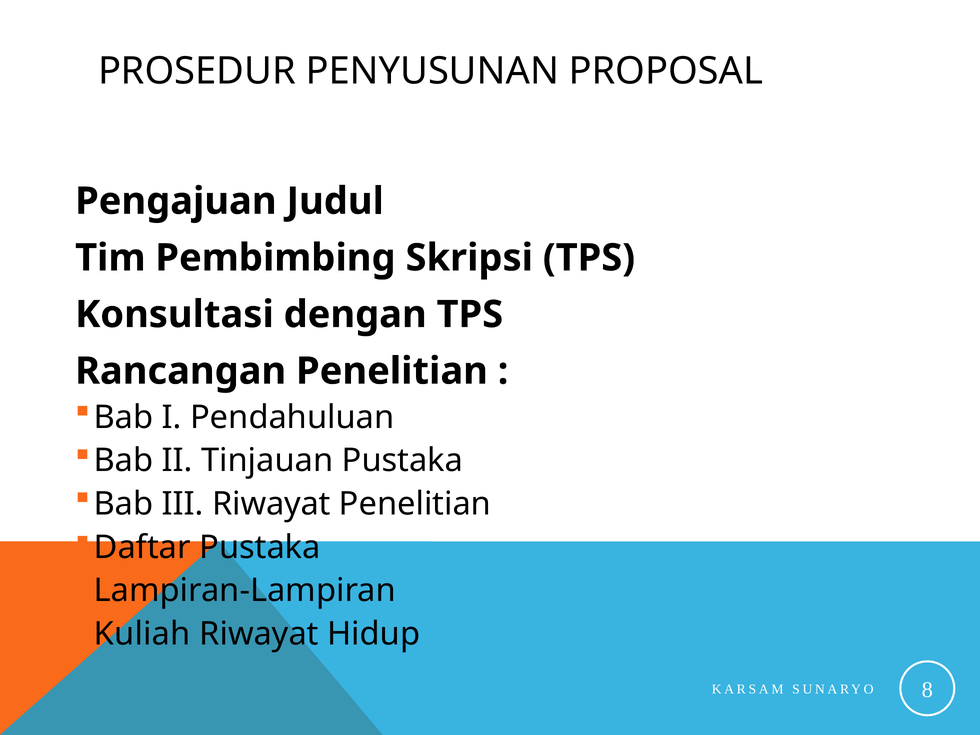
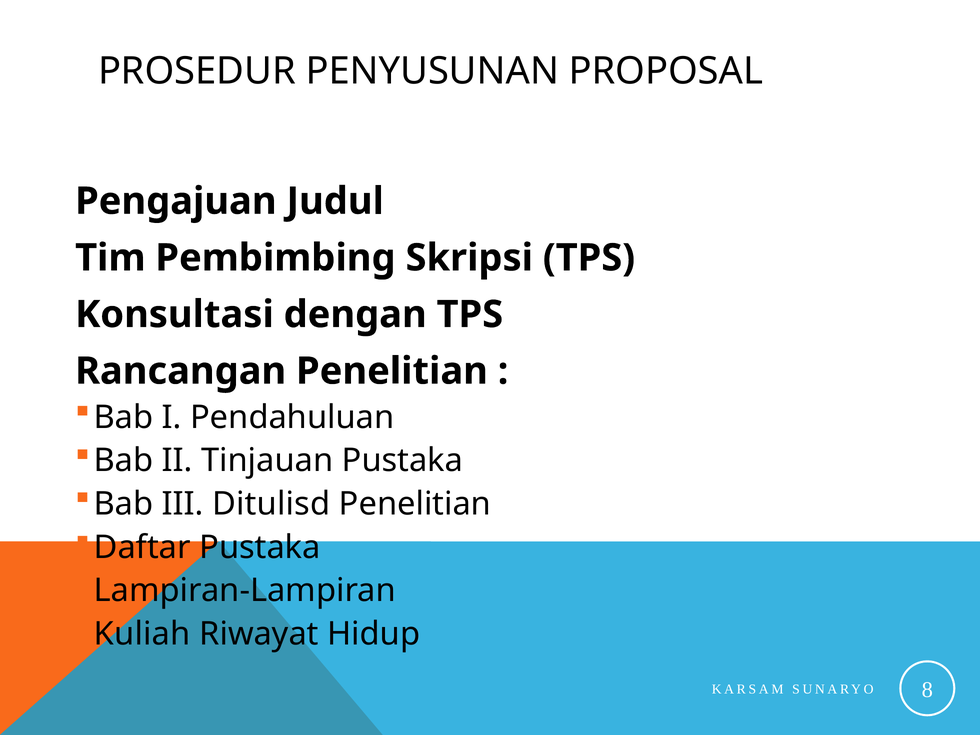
III Riwayat: Riwayat -> Ditulisd (271, 504)
